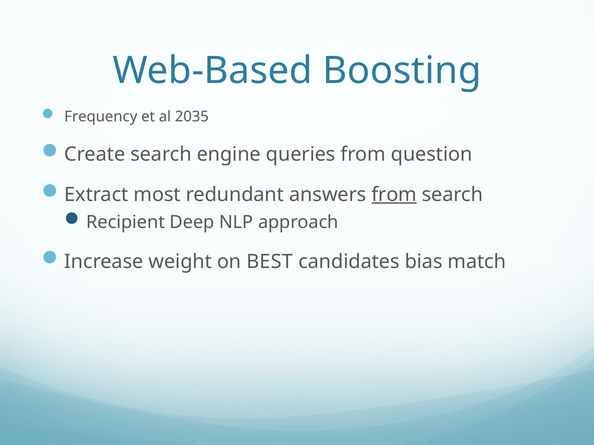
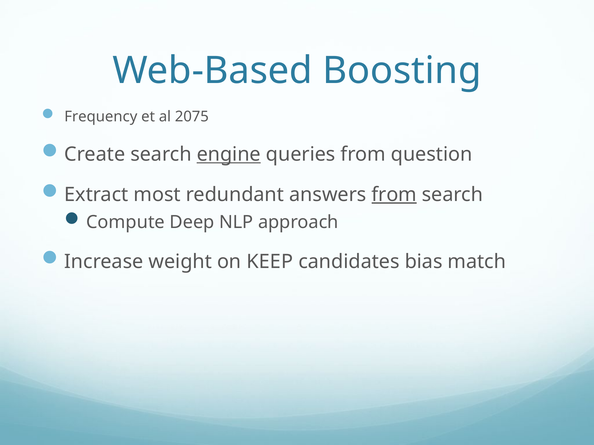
2035: 2035 -> 2075 (192, 117)
engine underline: none -> present (229, 155)
Recipient: Recipient -> Compute (126, 222)
BEST: BEST -> KEEP (270, 262)
